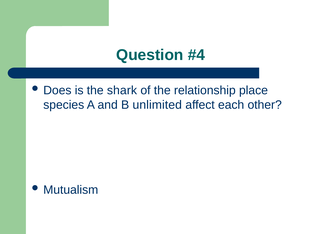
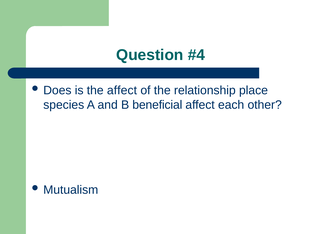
the shark: shark -> affect (122, 90)
unlimited: unlimited -> beneficial (157, 105)
